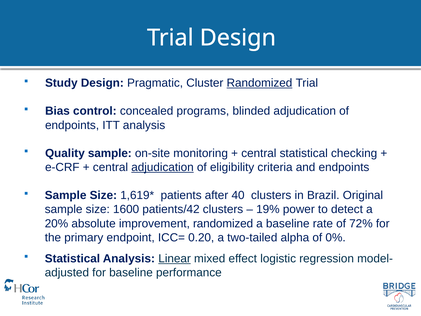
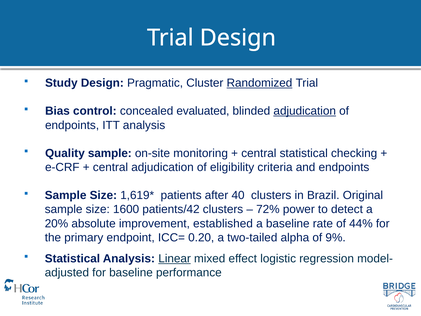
programs: programs -> evaluated (203, 111)
adjudication underline: none -> present (305, 111)
adjudication underline: present -> none (162, 167)
19%: 19% -> 72% (268, 209)
improvement randomized: randomized -> established (223, 223)
72%: 72% -> 44% (361, 223)
0%: 0% -> 9% (336, 237)
